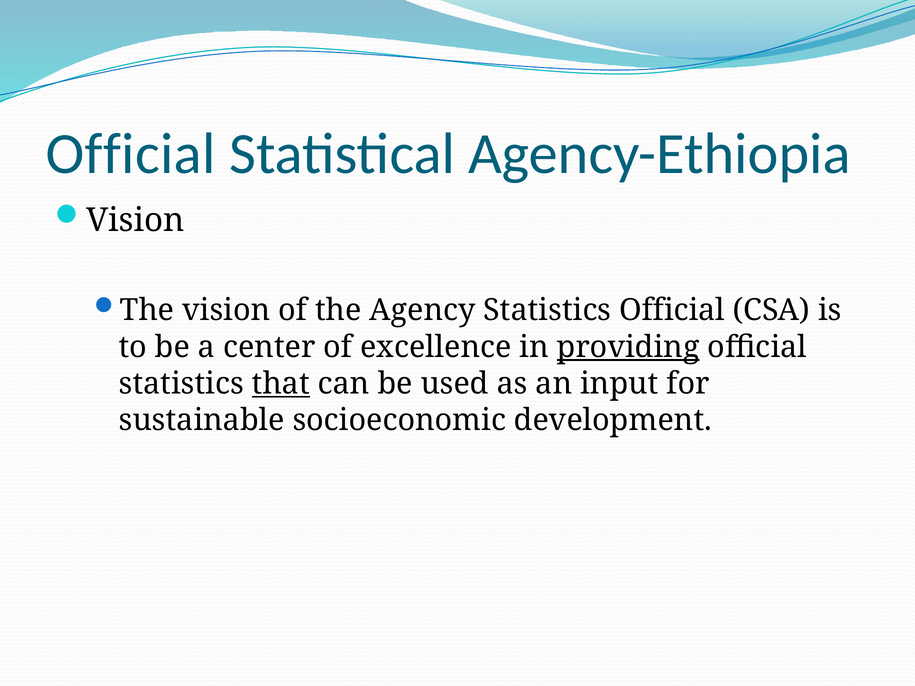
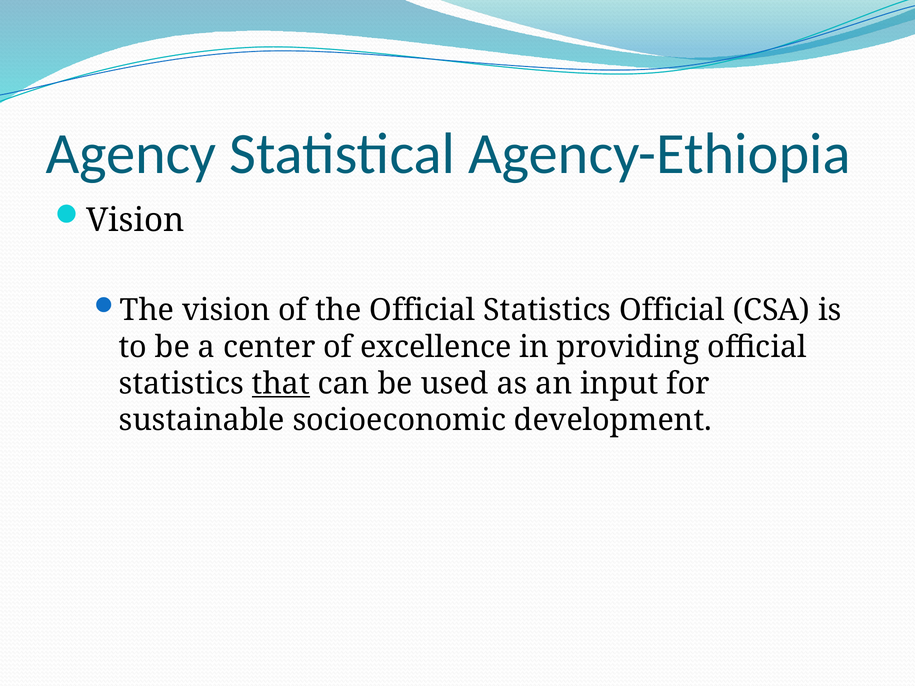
Official: Official -> Agency (131, 154)
the Agency: Agency -> Official (422, 311)
providing underline: present -> none (628, 347)
